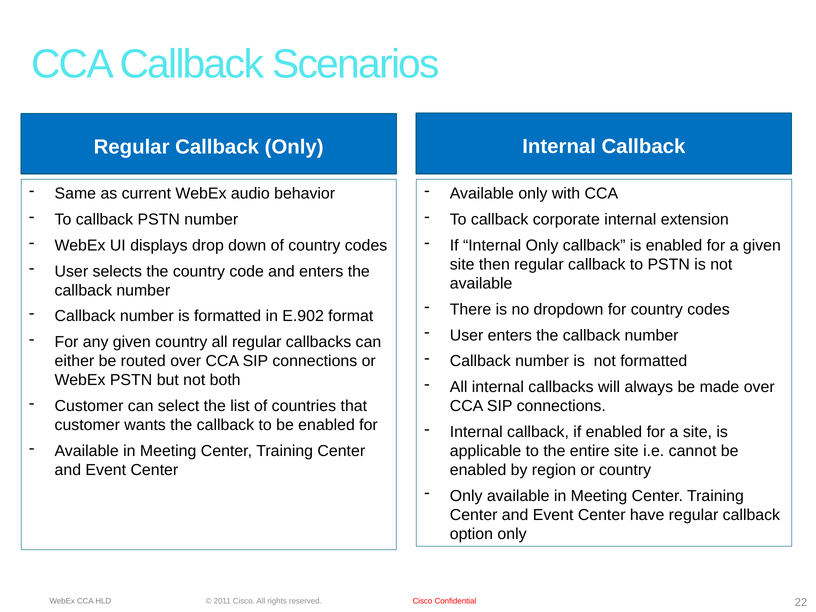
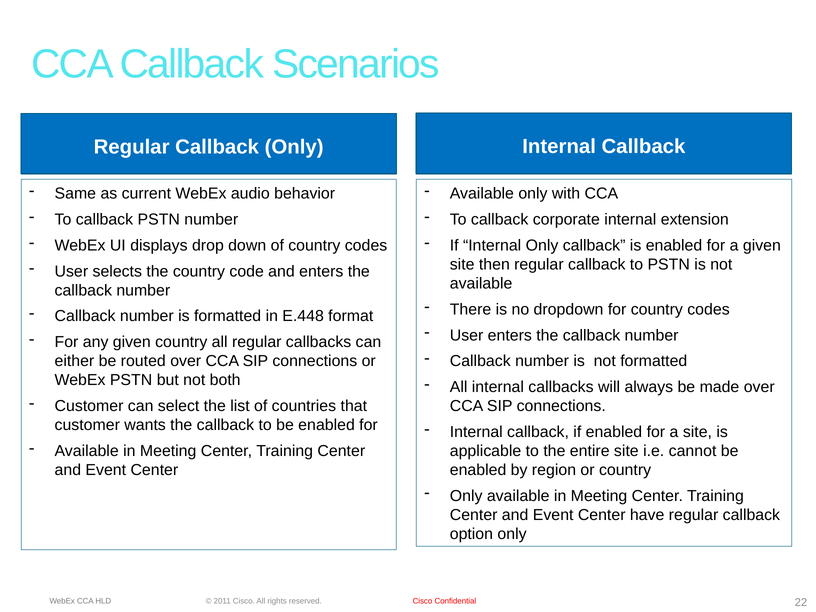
E.902: E.902 -> E.448 (303, 316)
